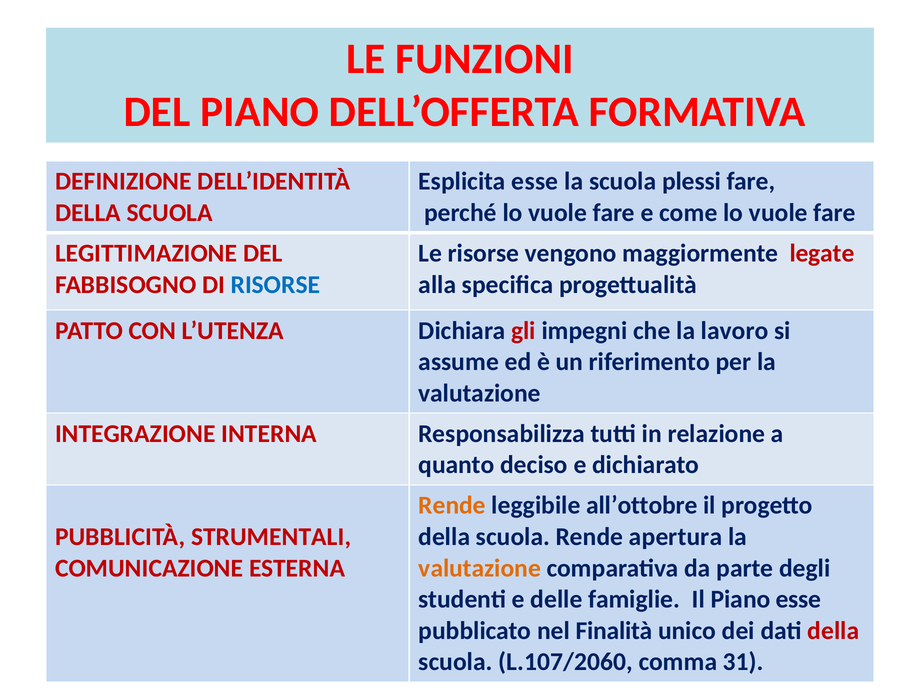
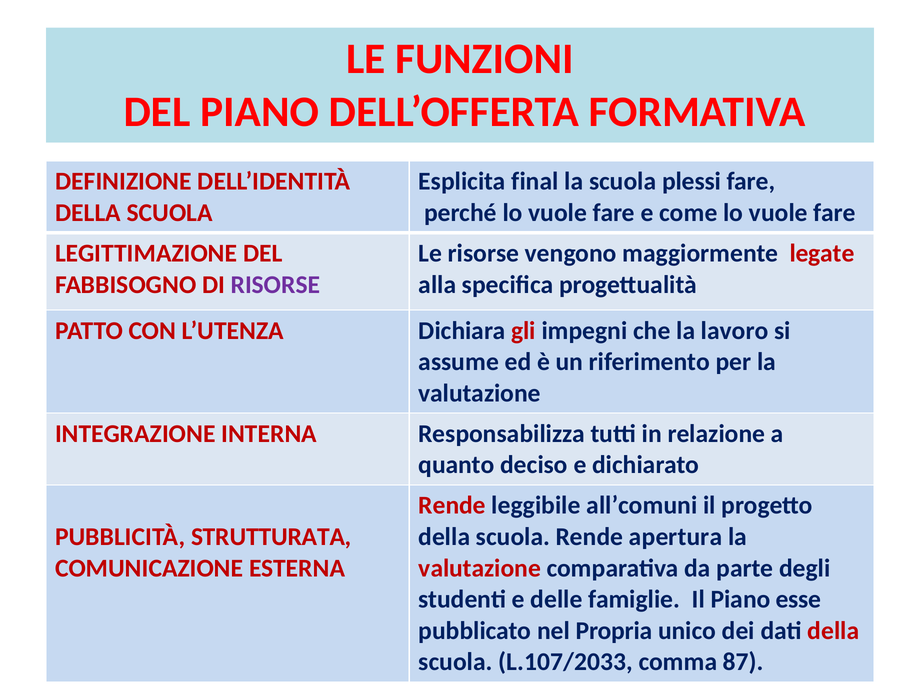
Esplicita esse: esse -> final (535, 182)
RISORSE colour: blue -> purple (275, 285)
Rende colour: orange -> red (452, 506)
all’ottobre: all’ottobre -> all’comuni (642, 506)
STRUMENTALI: STRUMENTALI -> STRUTTURATA (271, 537)
valutazione colour: orange -> red (480, 568)
Finalità: Finalità -> Propria (614, 631)
L.107/2060: L.107/2060 -> L.107/2033 (566, 662)
31: 31 -> 87 (743, 662)
